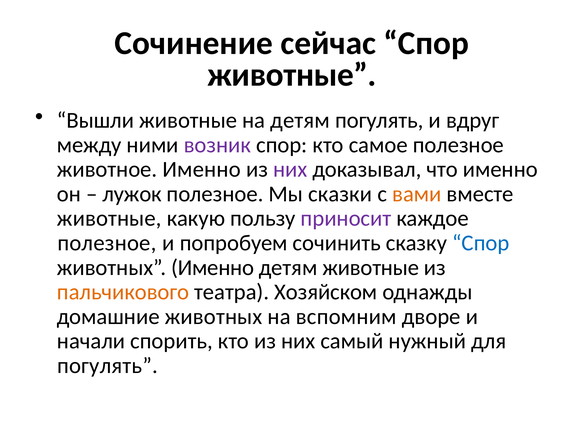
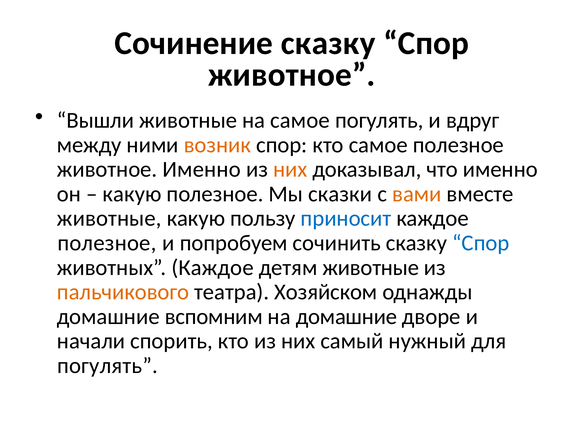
Сочинение сейчас: сейчас -> сказку (328, 43)
животные: животные -> животное (292, 75)
на детям: детям -> самое (300, 120)
возник colour: purple -> orange (217, 145)
них colour: purple -> orange (290, 169)
лужок: лужок -> какую (132, 194)
приносит colour: purple -> blue (346, 218)
животных Именно: Именно -> Каждое (213, 268)
домашние животных: животных -> вспомним (214, 317)
на вспомним: вспомним -> домашние (346, 317)
